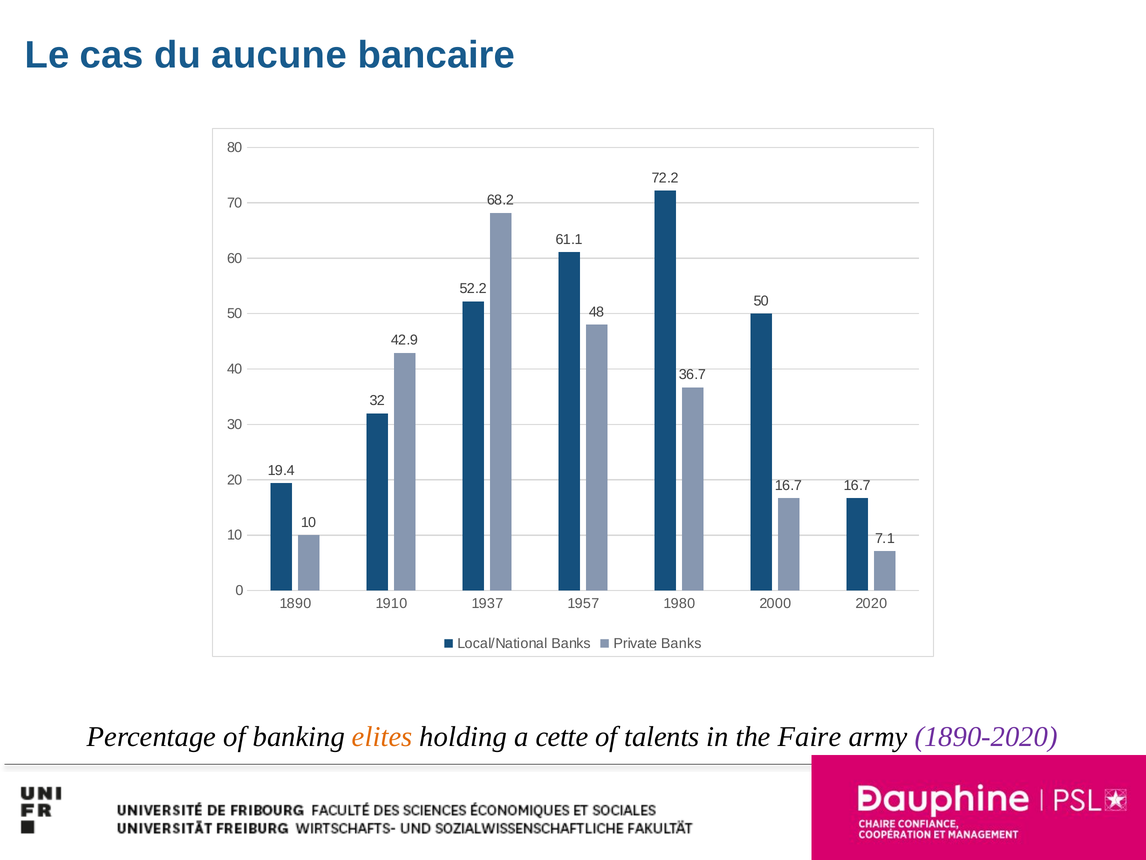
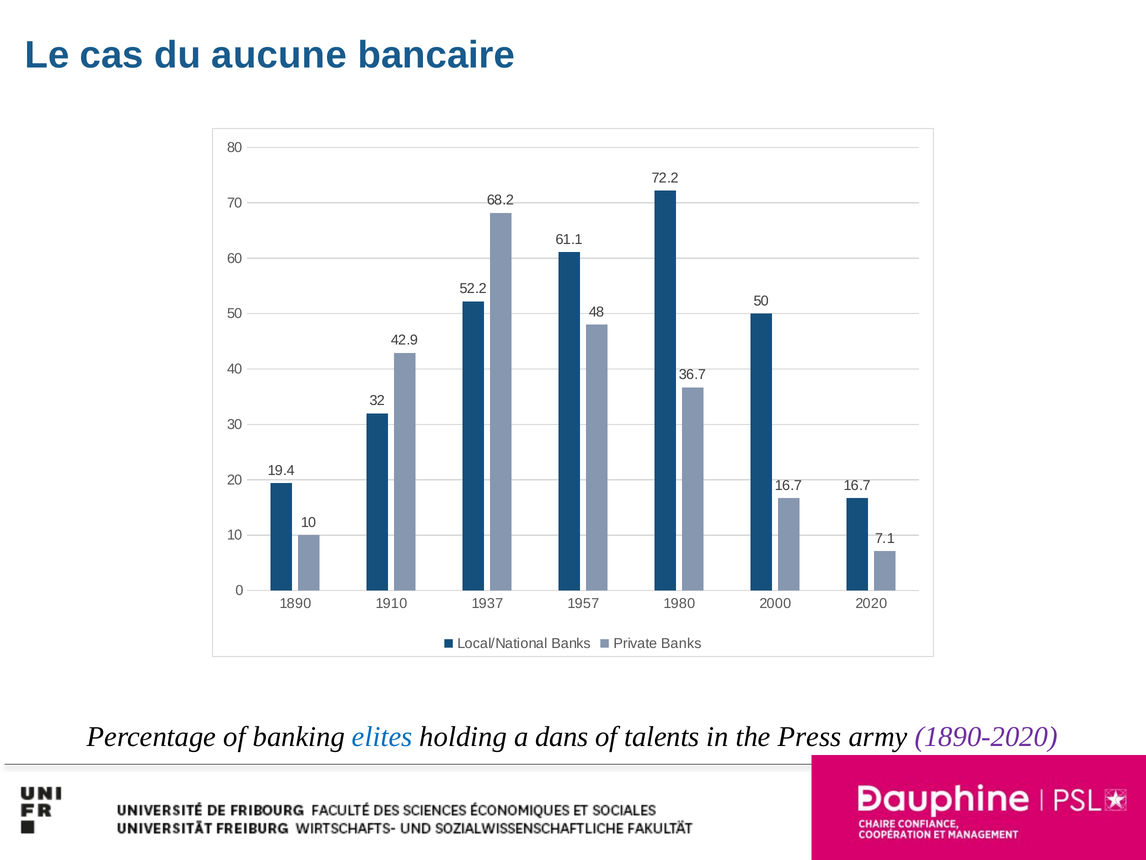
elites colour: orange -> blue (382, 736)
cette: cette -> dans (562, 736)
Faire: Faire -> Press (810, 736)
